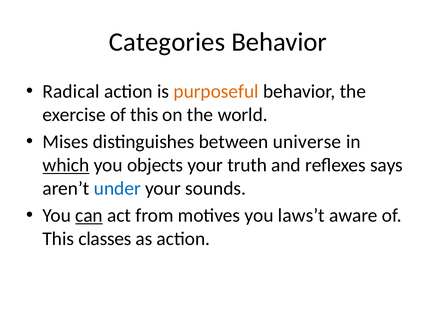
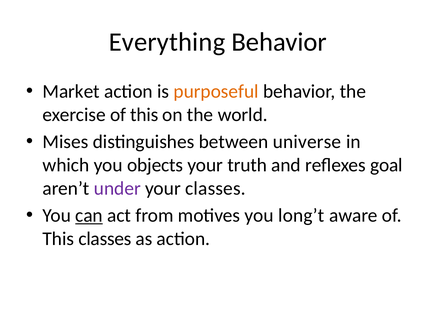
Categories: Categories -> Everything (167, 42)
Radical: Radical -> Market (71, 91)
which underline: present -> none (66, 165)
says: says -> goal (387, 165)
under colour: blue -> purple (117, 188)
your sounds: sounds -> classes (216, 188)
laws’t: laws’t -> long’t (301, 216)
